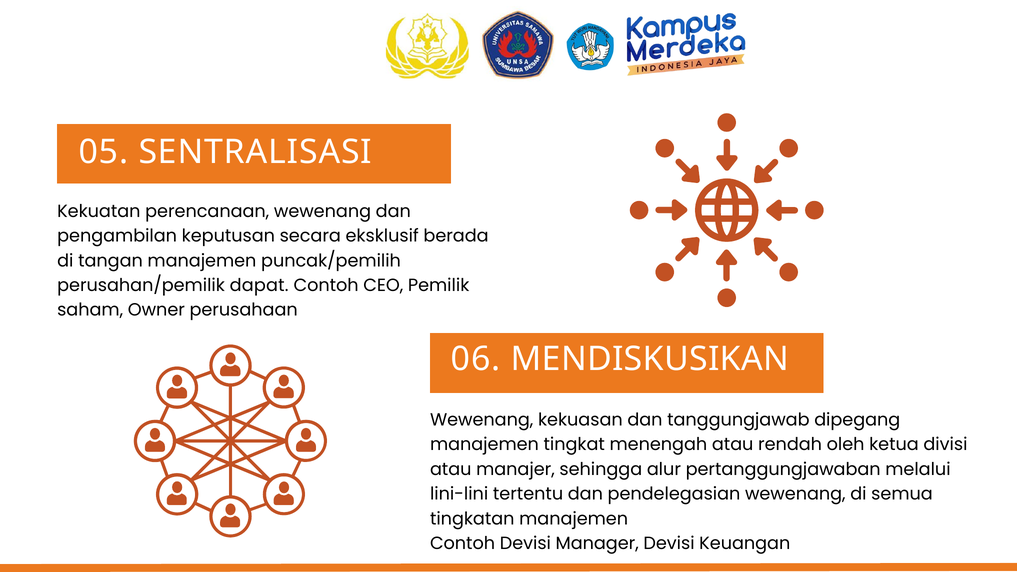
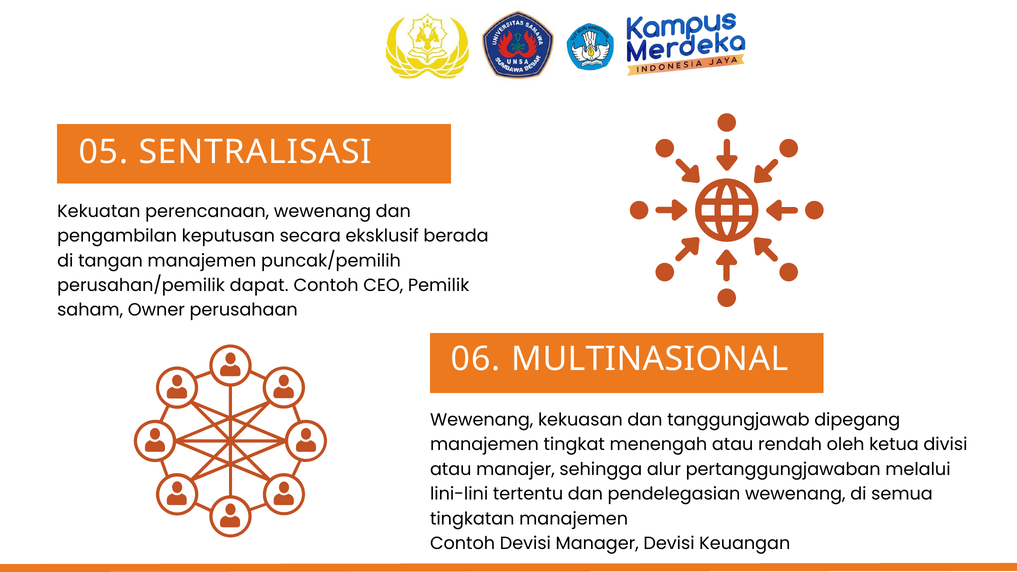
MENDISKUSIKAN: MENDISKUSIKAN -> MULTINASIONAL (650, 359)
